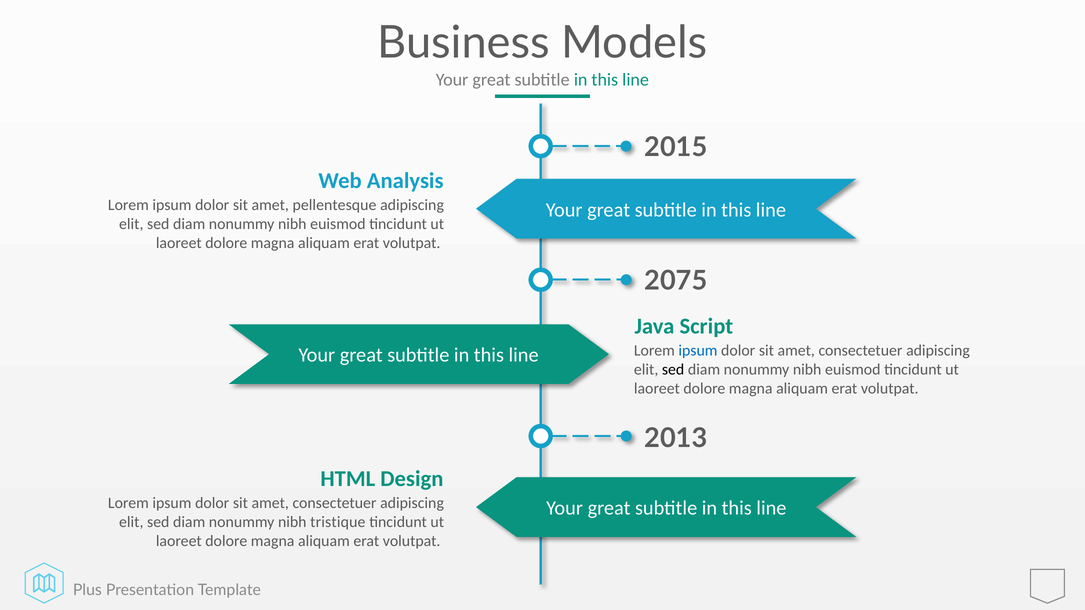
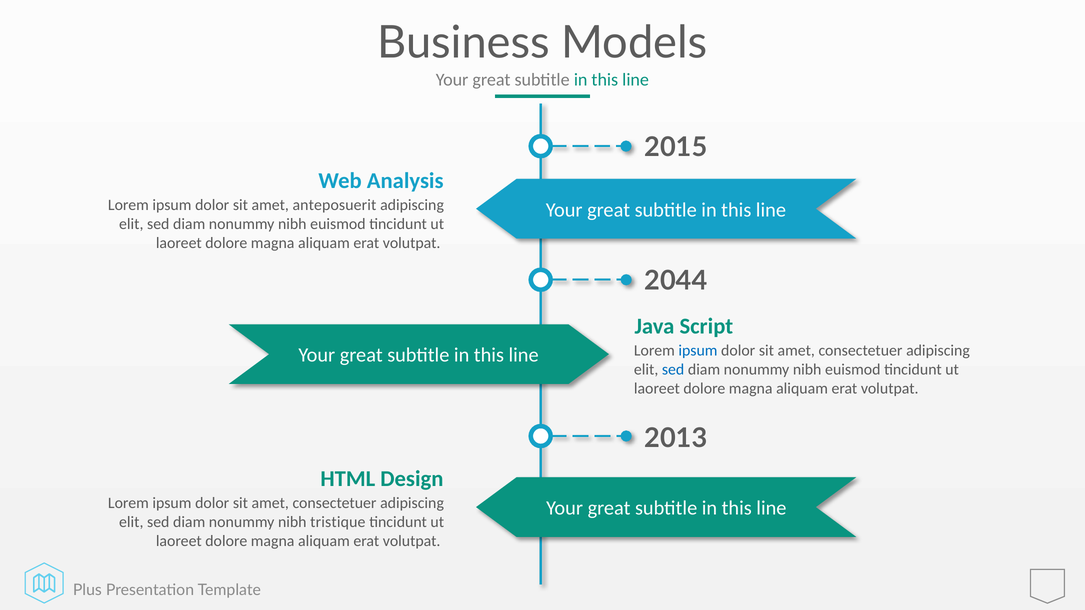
pellentesque: pellentesque -> anteposuerit (334, 205)
2075: 2075 -> 2044 (676, 281)
sed colour: black -> blue (673, 369)
